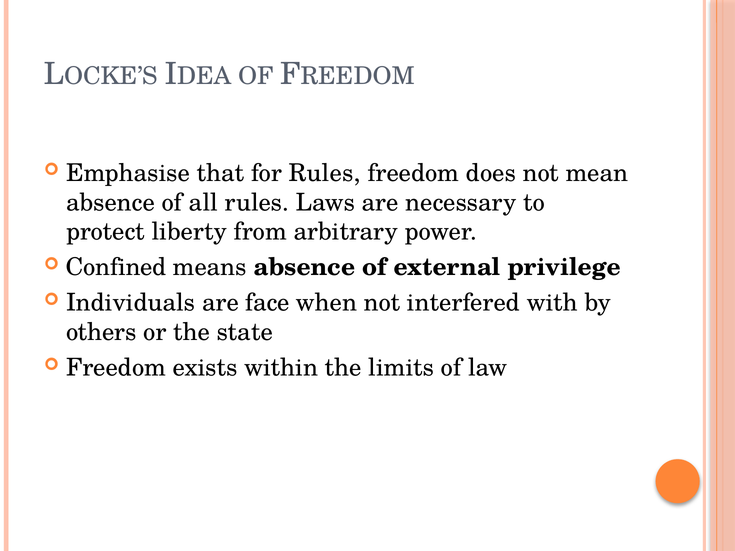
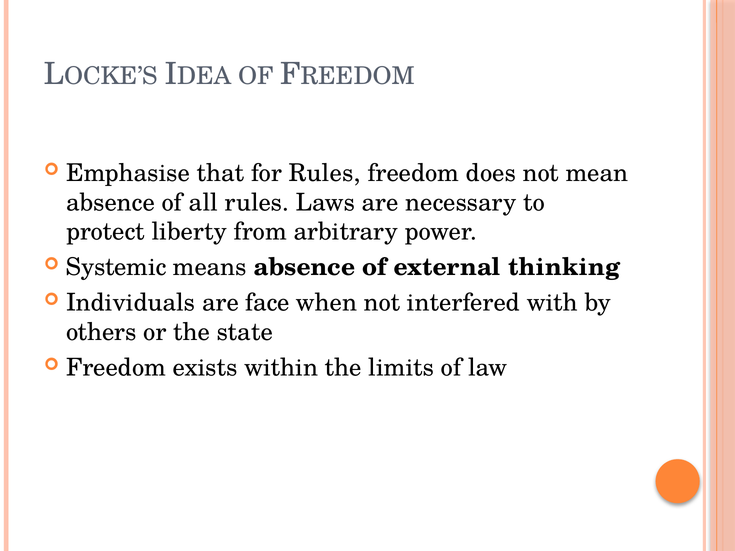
Confined: Confined -> Systemic (116, 268)
privilege: privilege -> thinking (564, 268)
